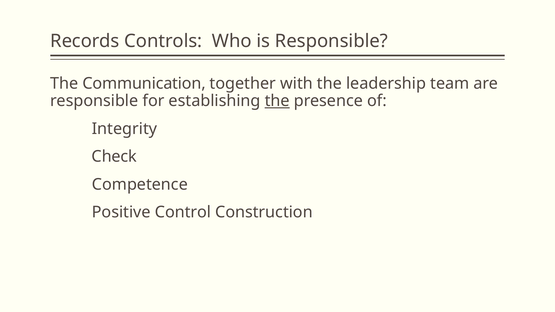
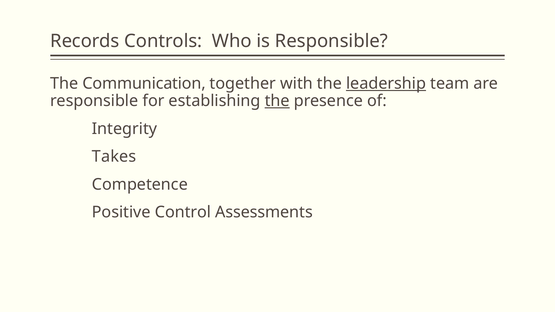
leadership underline: none -> present (386, 84)
Check: Check -> Takes (114, 157)
Construction: Construction -> Assessments (264, 212)
